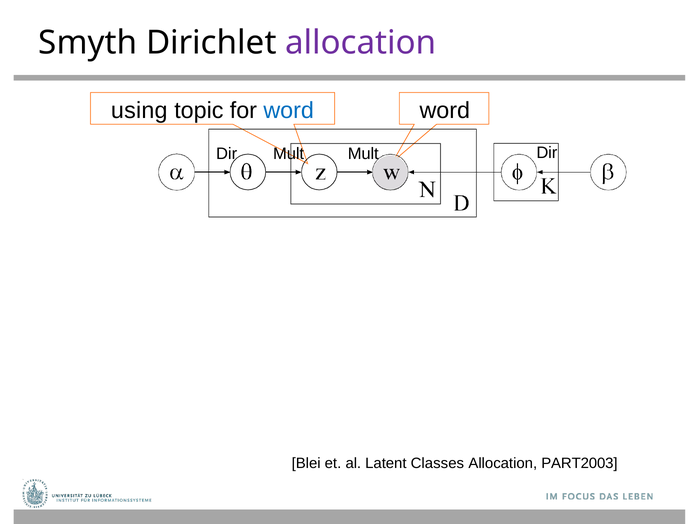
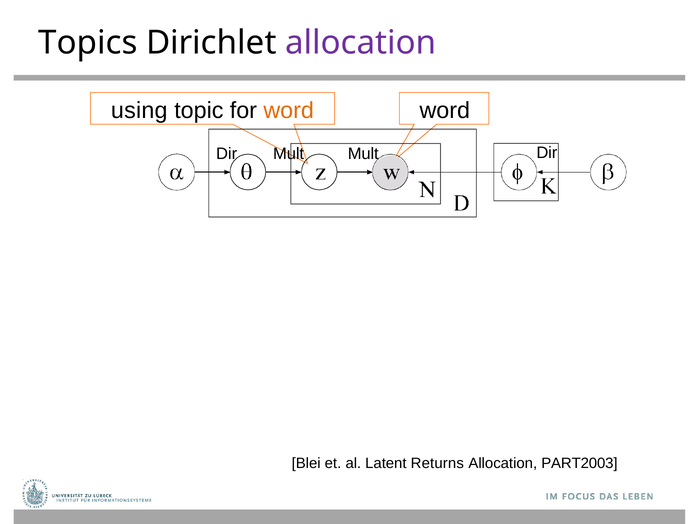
Smyth: Smyth -> Topics (88, 43)
word colour: blue -> orange (289, 110)
Classes: Classes -> Returns (437, 464)
